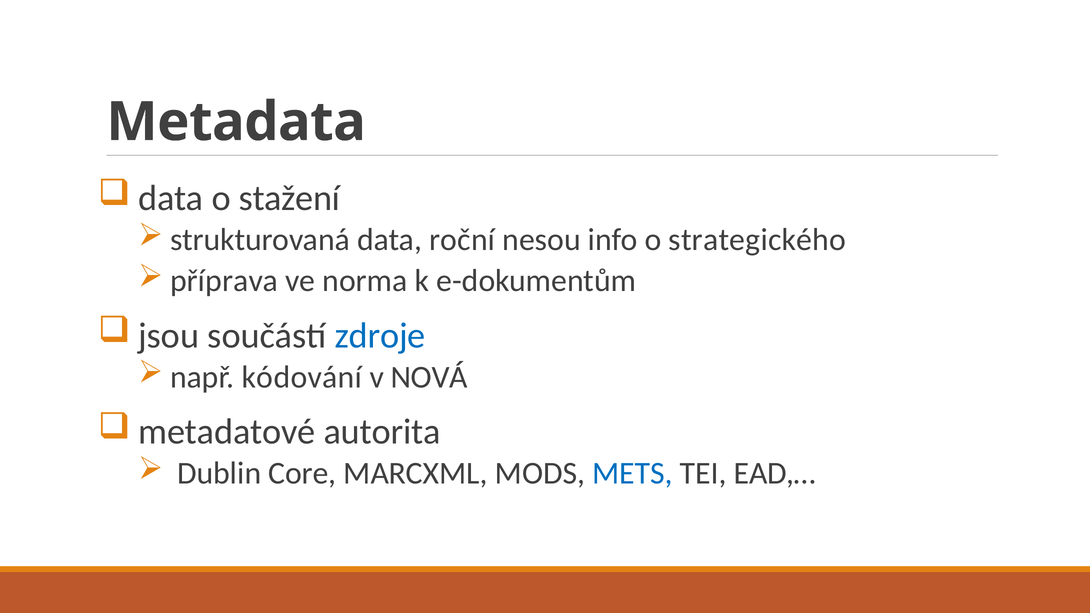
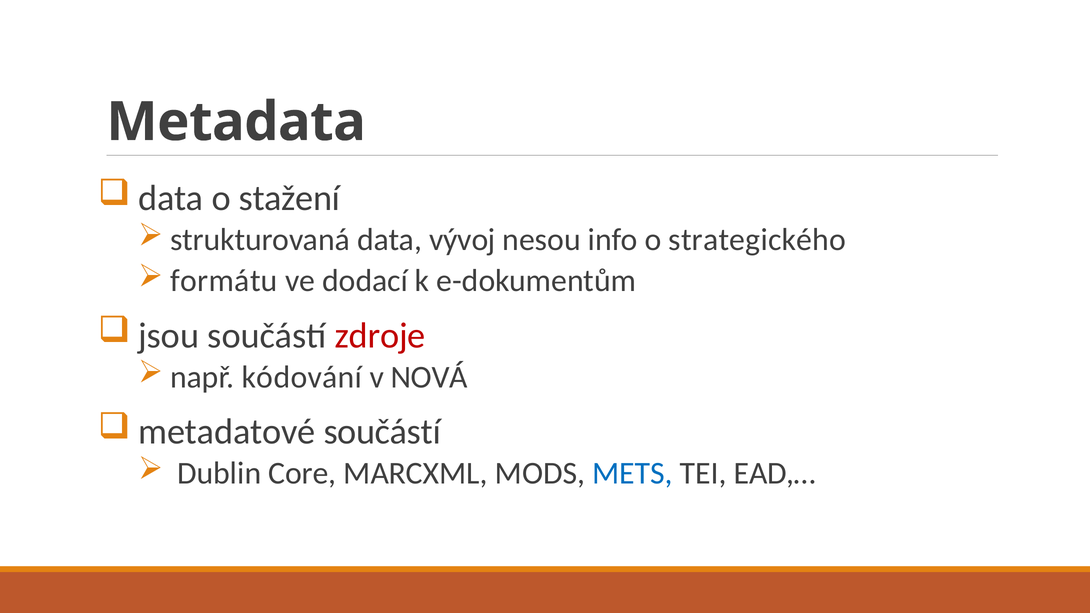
roční: roční -> vývoj (462, 240)
příprava: příprava -> formátu (224, 281)
norma: norma -> dodací (365, 281)
zdroje colour: blue -> red (380, 336)
metadatové autorita: autorita -> součástí (382, 432)
